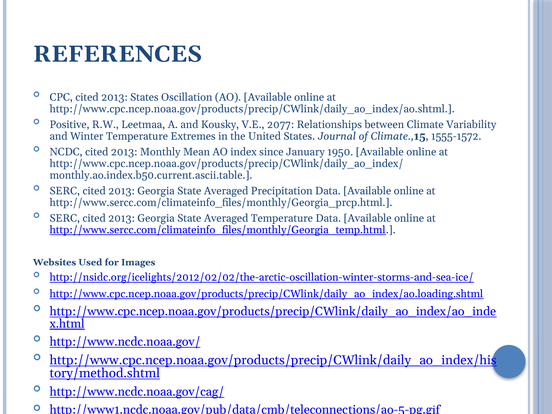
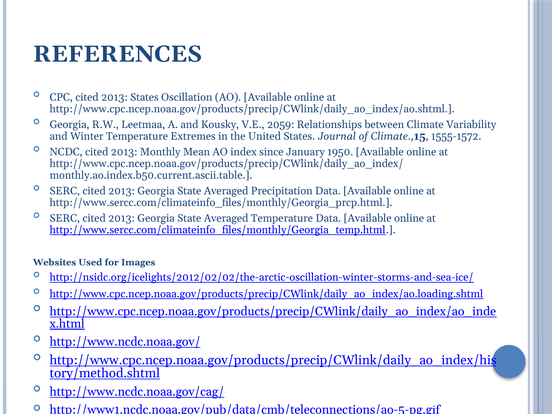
Positive: Positive -> Georgia (70, 125)
2077: 2077 -> 2059 (281, 125)
